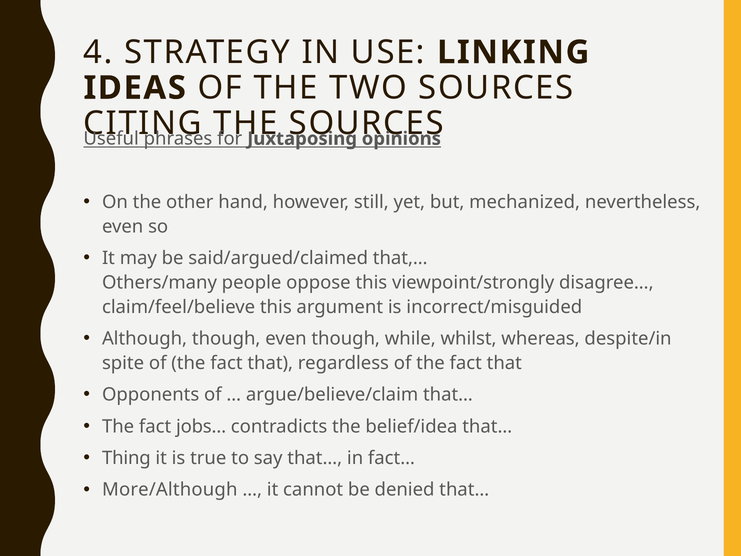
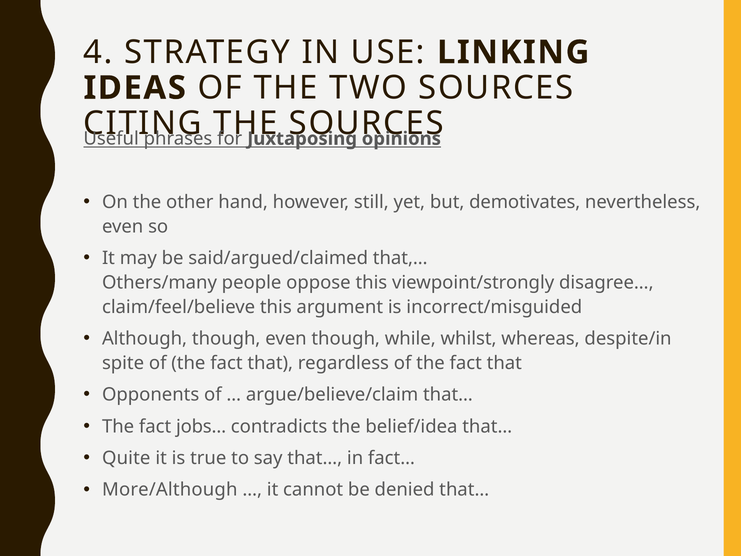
mechanized: mechanized -> demotivates (525, 202)
Thing: Thing -> Quite (126, 458)
